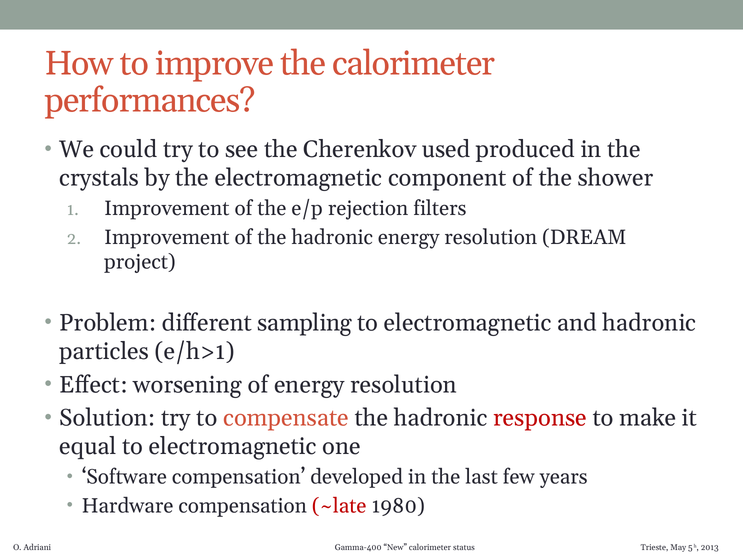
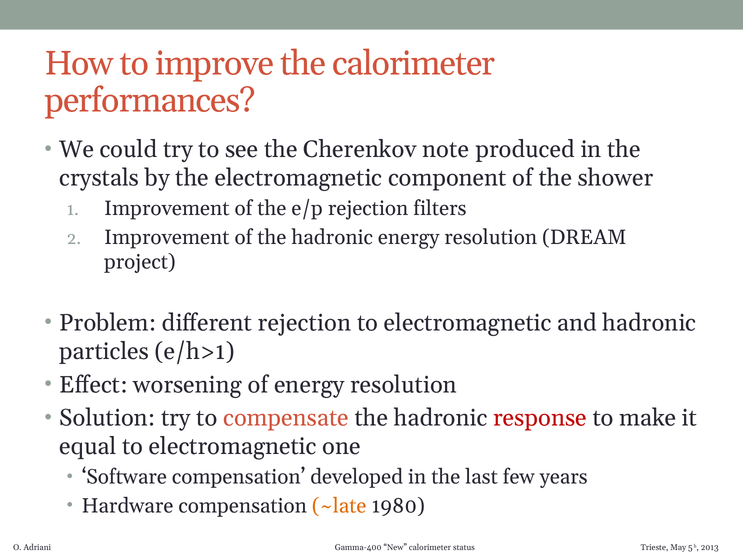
used: used -> note (446, 150)
different sampling: sampling -> rejection (305, 323)
~late colour: red -> orange (339, 506)
